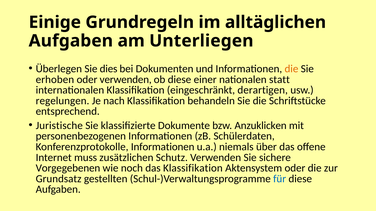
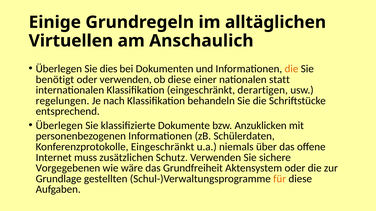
Aufgaben: Aufgaben -> Virtuellen (71, 41)
Unterliegen: Unterliegen -> Anschaulich (201, 41)
erhoben: erhoben -> benötigt (55, 80)
Juristische: Juristische -> Überlegen (59, 126)
Konferenzprotokolle Informationen: Informationen -> Eingeschränkt (163, 147)
noch: noch -> wäre (132, 168)
das Klassifikation: Klassifikation -> Grundfreiheit (193, 168)
Grundsatz: Grundsatz -> Grundlage (59, 179)
für colour: blue -> orange (280, 179)
